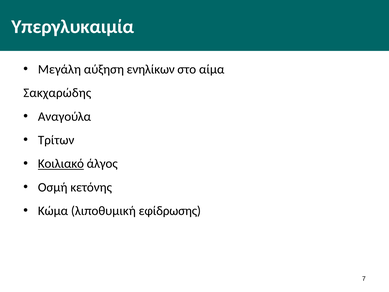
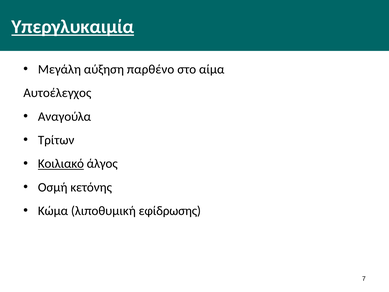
Υπεργλυκαιμία underline: none -> present (73, 27)
ενηλίκων: ενηλίκων -> παρθένο (151, 69)
Σακχαρώδης: Σακχαρώδης -> Αυτοέλεγχος (57, 93)
